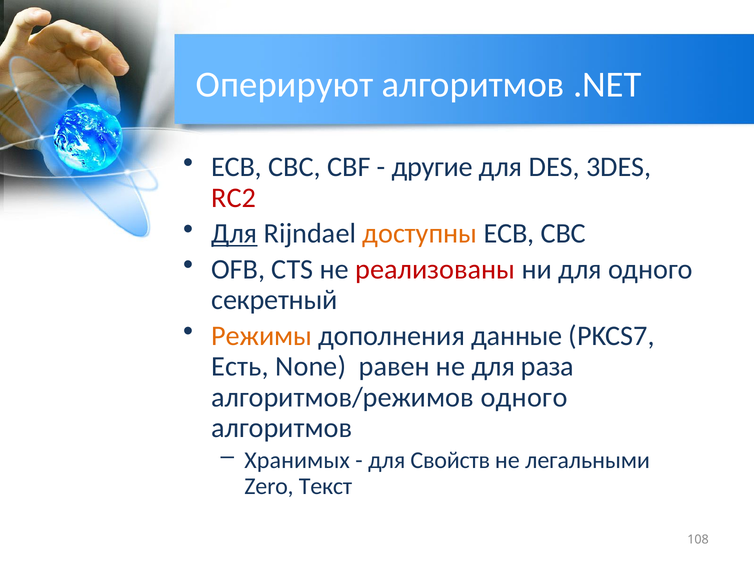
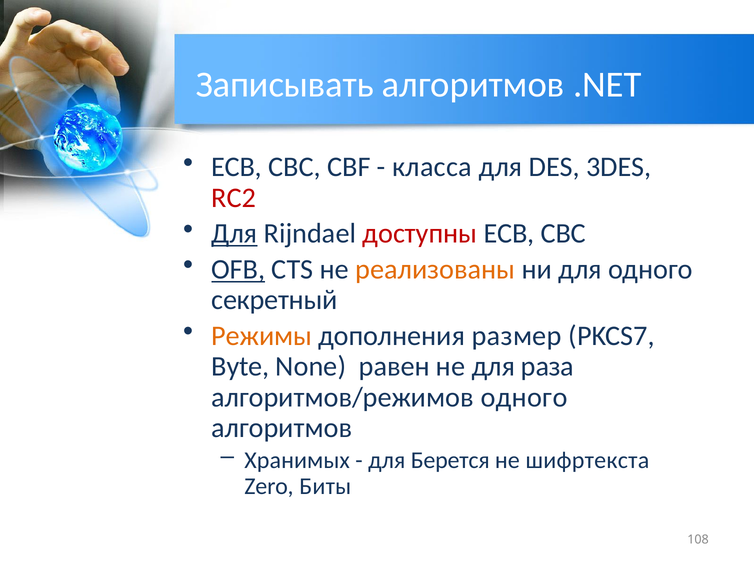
Оперируют: Оперируют -> Записывать (285, 84)
другие: другие -> класса (432, 167)
доступны colour: orange -> red (420, 233)
OFB underline: none -> present (238, 269)
реализованы colour: red -> orange (435, 269)
данные: данные -> размер (517, 336)
Есть: Есть -> Byte (240, 366)
Свойств: Свойств -> Берется (450, 460)
легальными: легальными -> шифртекста (587, 460)
Текст: Текст -> Биты (325, 486)
